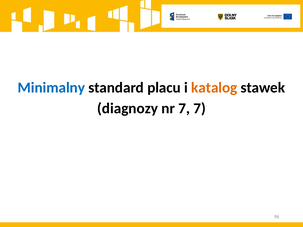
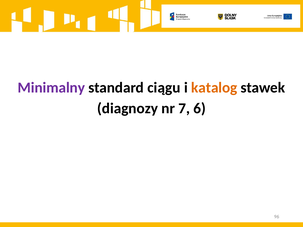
Minimalny colour: blue -> purple (51, 88)
placu: placu -> ciągu (164, 88)
7 7: 7 -> 6 (200, 108)
